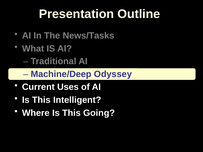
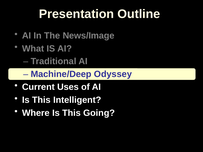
News/Tasks: News/Tasks -> News/Image (89, 36)
